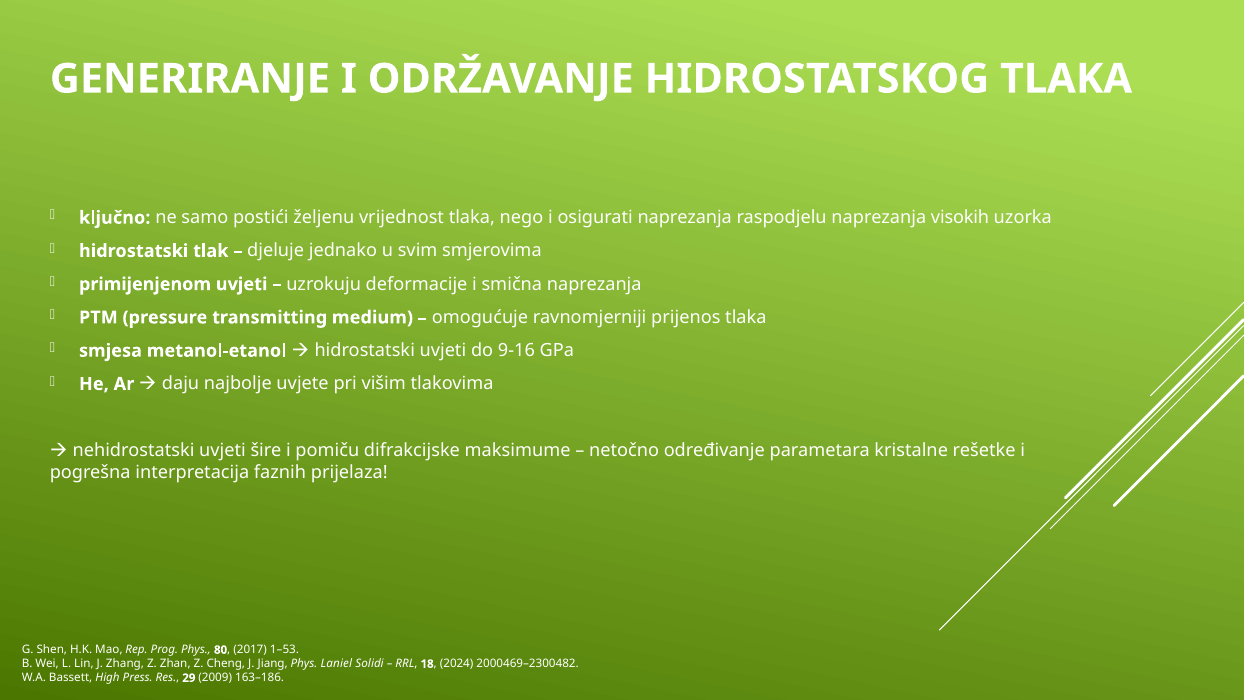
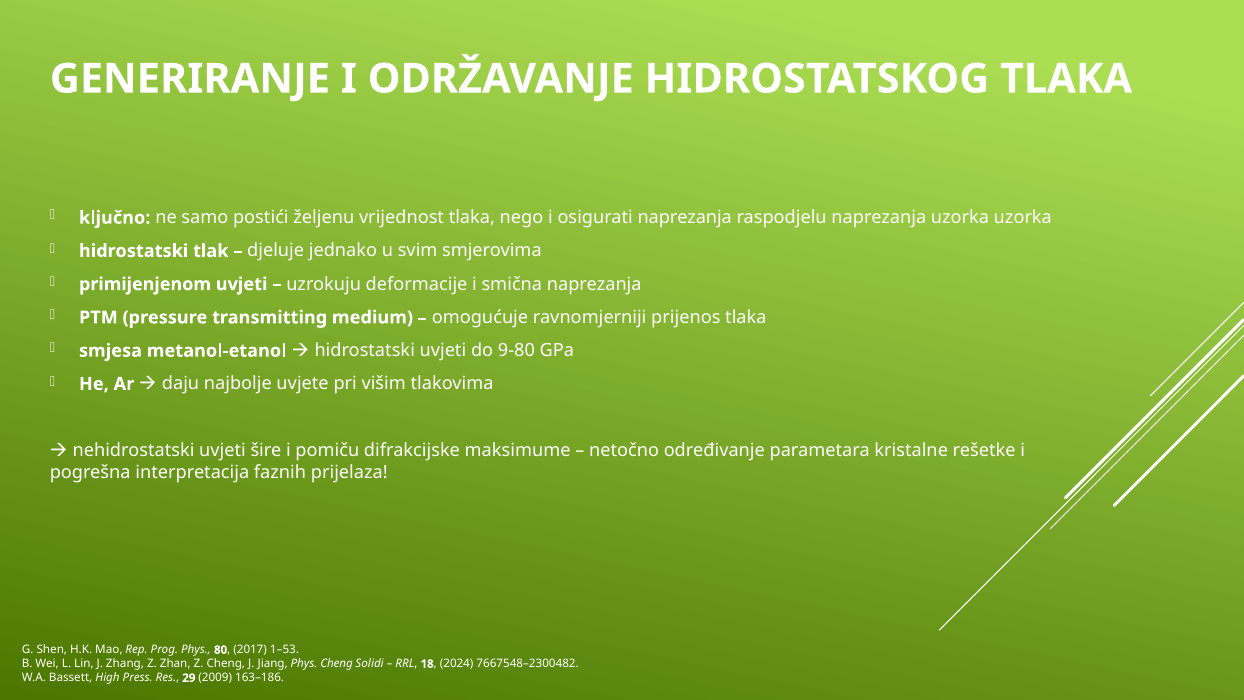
naprezanja visokih: visokih -> uzorka (960, 218)
9-16: 9-16 -> 9-80 (516, 351)
Phys Laniel: Laniel -> Cheng (337, 664)
2000469–2300482: 2000469–2300482 -> 7667548–2300482 (528, 664)
